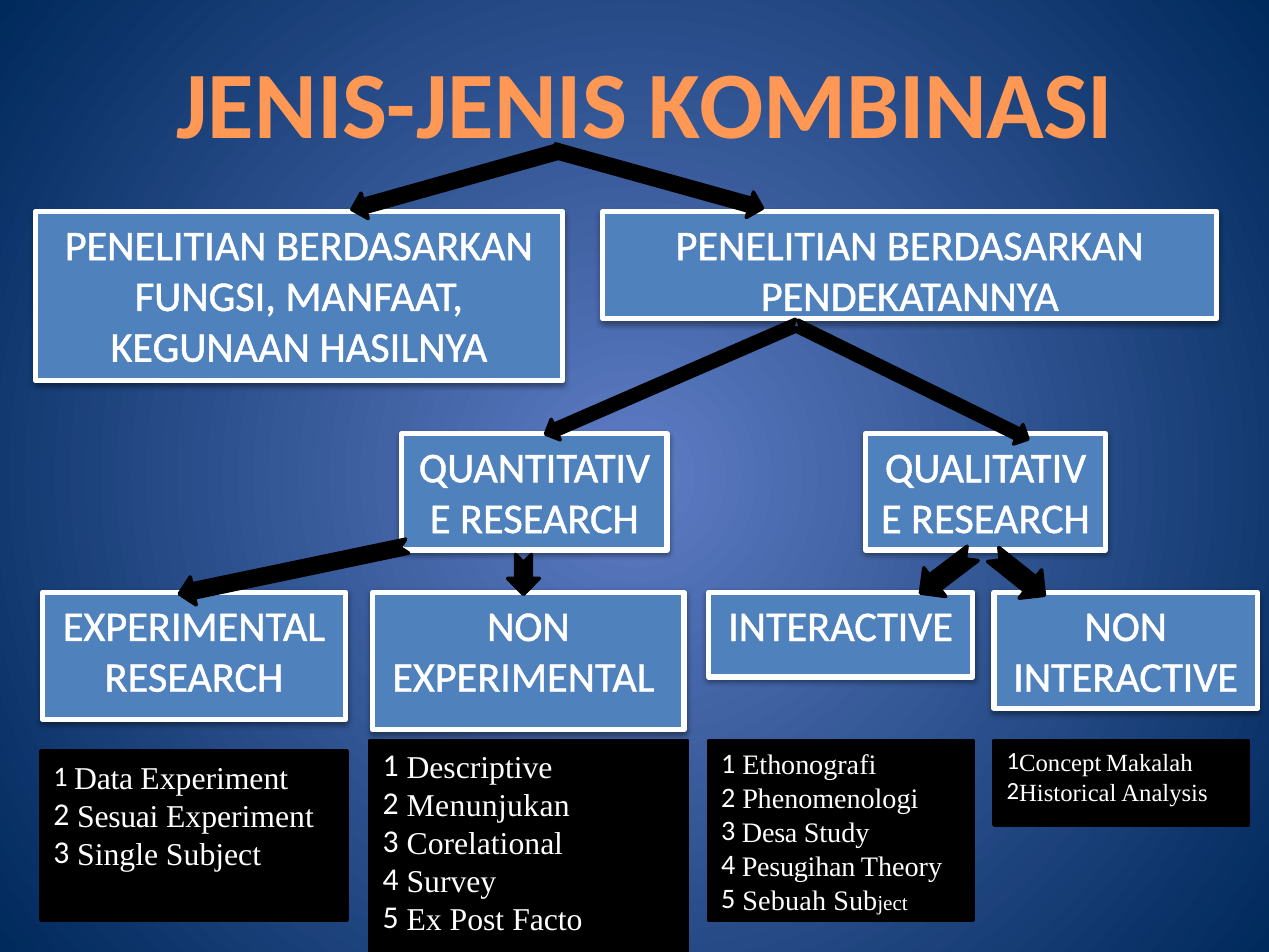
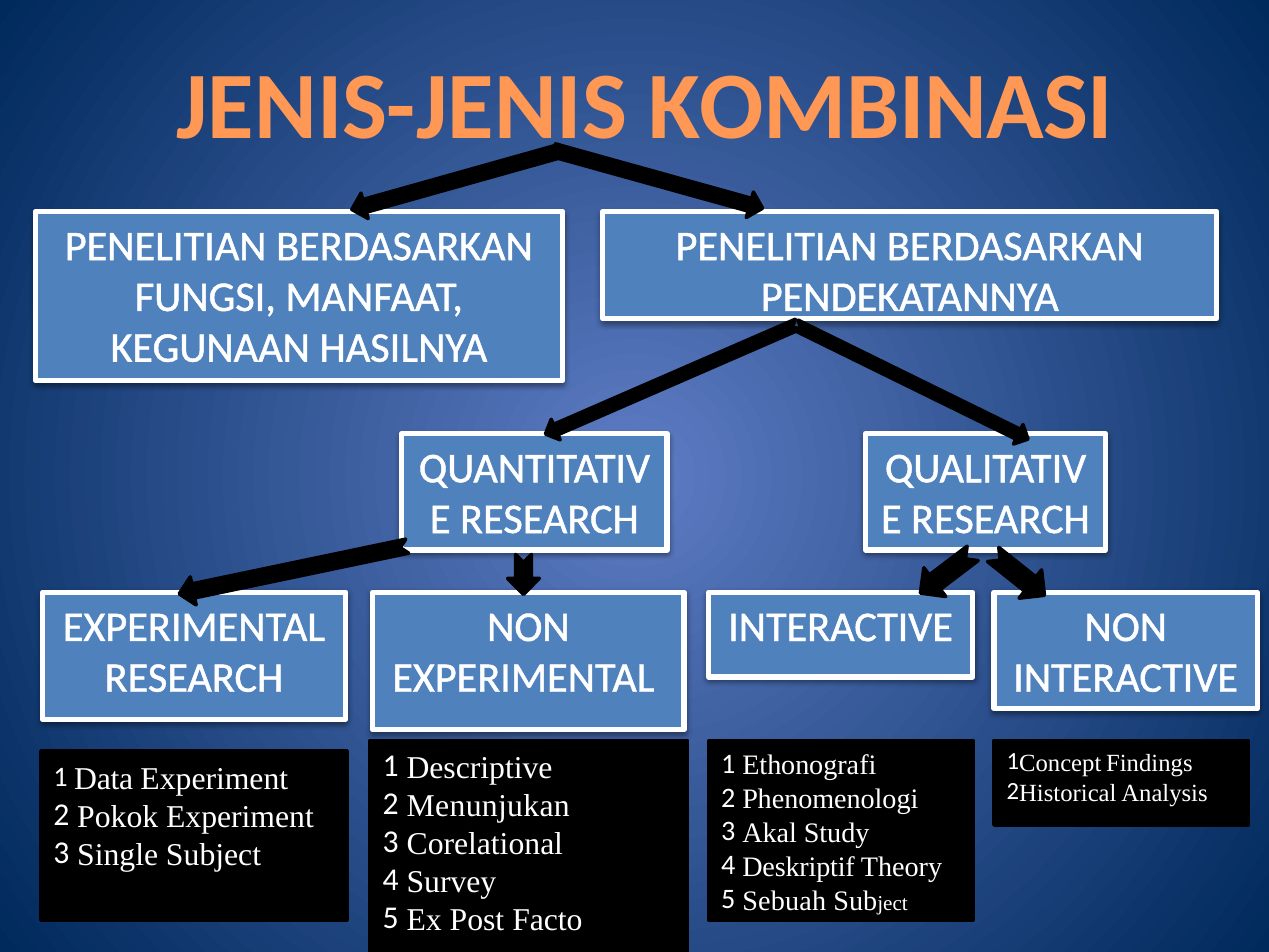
Makalah: Makalah -> Findings (1149, 763)
Sesuai: Sesuai -> Pokok (118, 816)
Desa: Desa -> Akal (770, 833)
Pesugihan: Pesugihan -> Deskriptif (799, 867)
